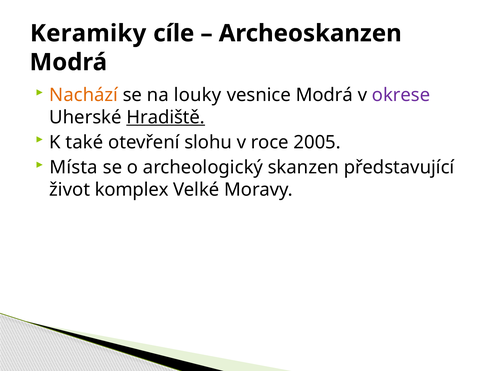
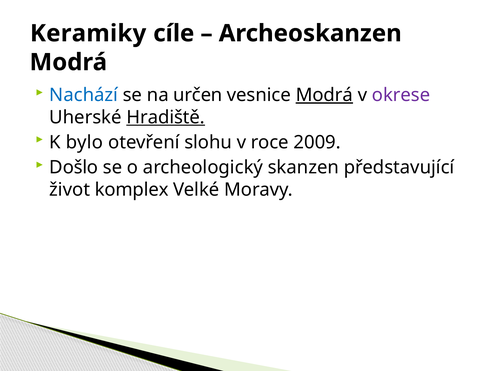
Nachází colour: orange -> blue (84, 95)
louky: louky -> určen (198, 95)
Modrá underline: none -> present (324, 95)
také: také -> bylo (84, 142)
2005: 2005 -> 2009 (317, 142)
Místa: Místa -> Došlo (74, 167)
